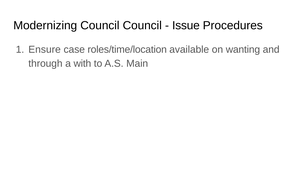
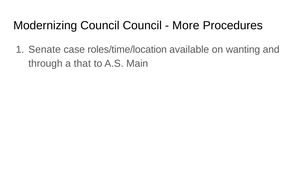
Issue: Issue -> More (186, 26)
Ensure: Ensure -> Senate (45, 50)
with: with -> that (82, 64)
